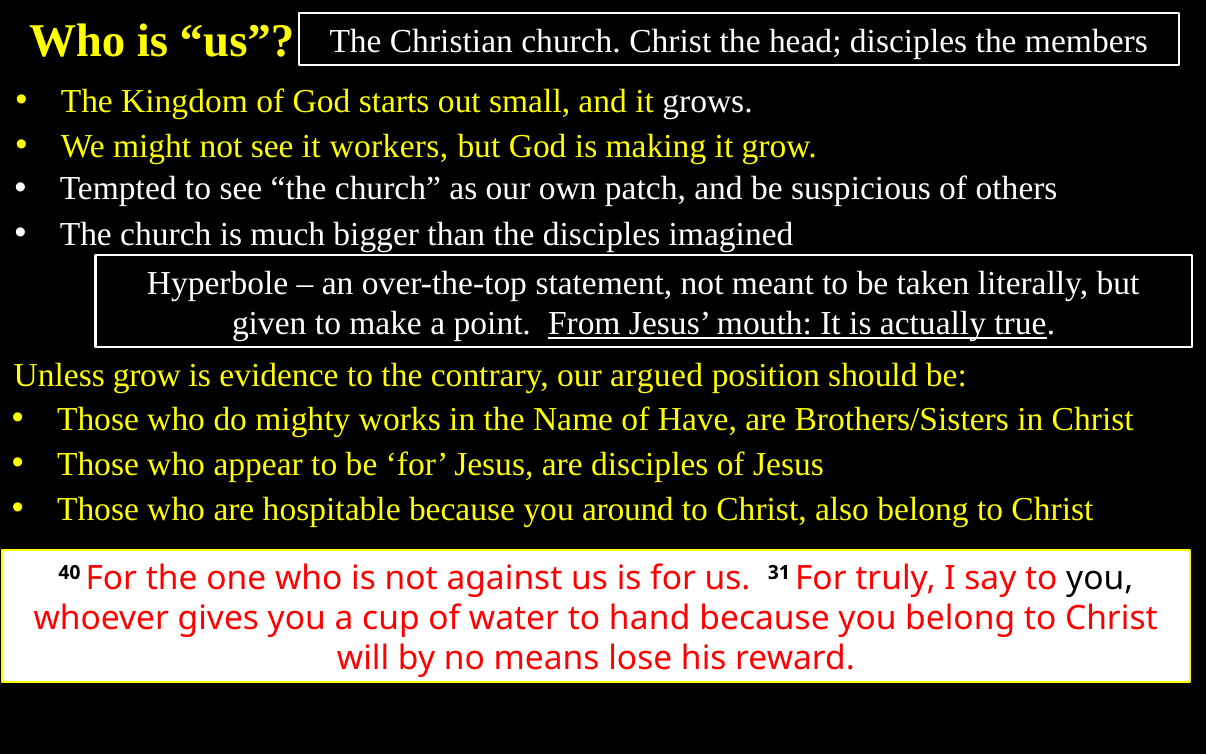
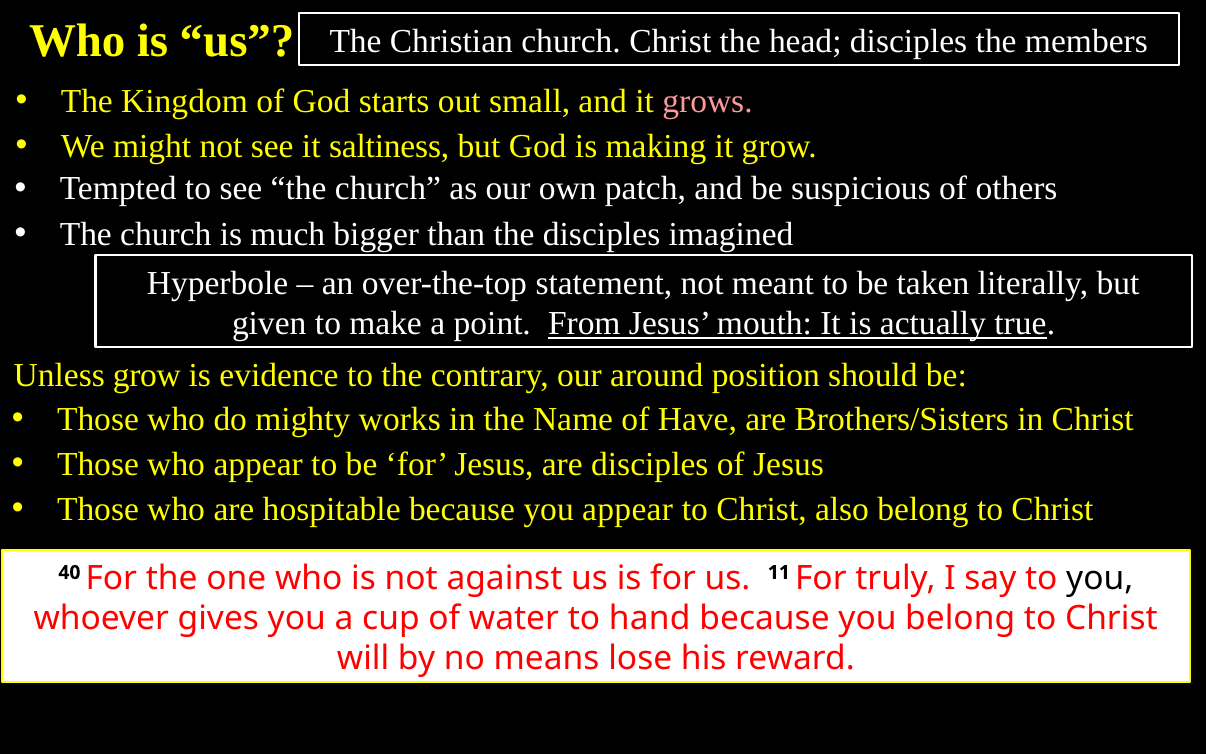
grows colour: white -> pink (708, 101)
workers: workers -> saltiness (389, 146)
argued: argued -> around (657, 376)
you around: around -> appear (628, 509)
31: 31 -> 11 (779, 572)
